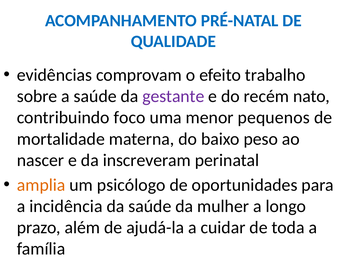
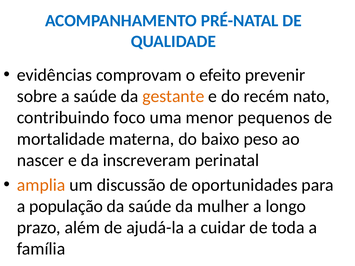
trabalho: trabalho -> prevenir (275, 75)
gestante colour: purple -> orange (173, 96)
psicólogo: psicólogo -> discussão (131, 185)
incidência: incidência -> população (66, 206)
